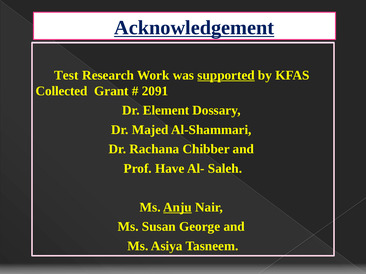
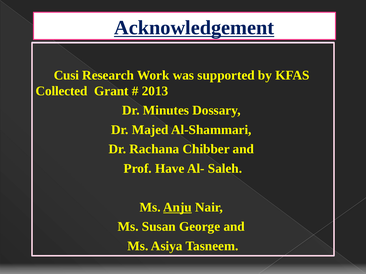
Test: Test -> Cusi (66, 75)
supported underline: present -> none (226, 75)
2091: 2091 -> 2013 (155, 91)
Element: Element -> Minutes (166, 111)
